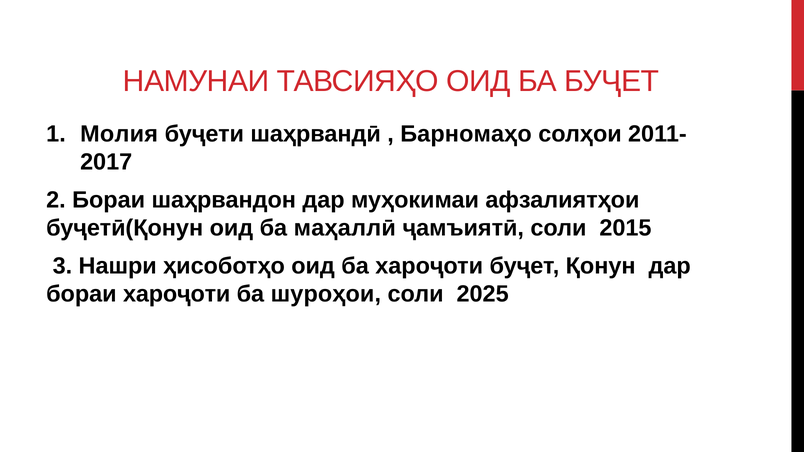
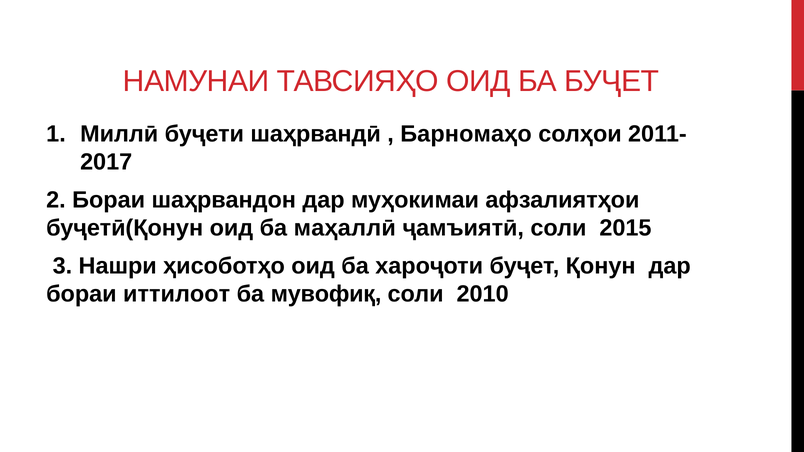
Молия: Молия -> Миллӣ (119, 134)
бораи хароҷоти: хароҷоти -> иттилоот (177, 294)
шуроҳои: шуроҳои -> мувофиқ (326, 294)
2025: 2025 -> 2010 (483, 294)
